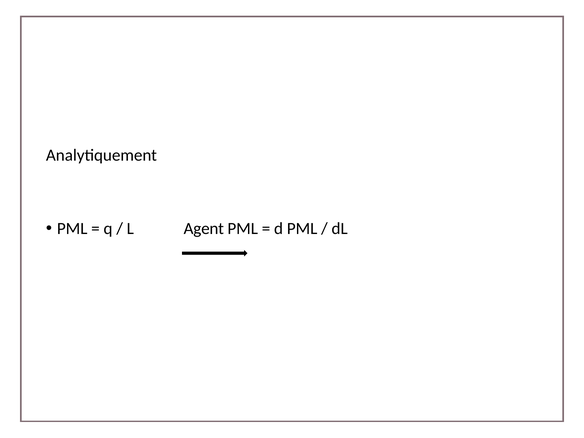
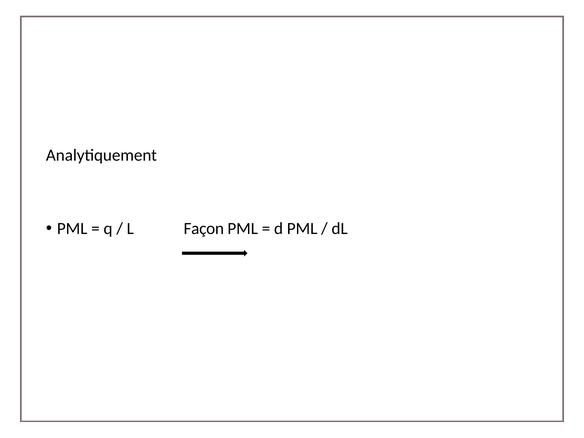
Agent: Agent -> Façon (204, 229)
